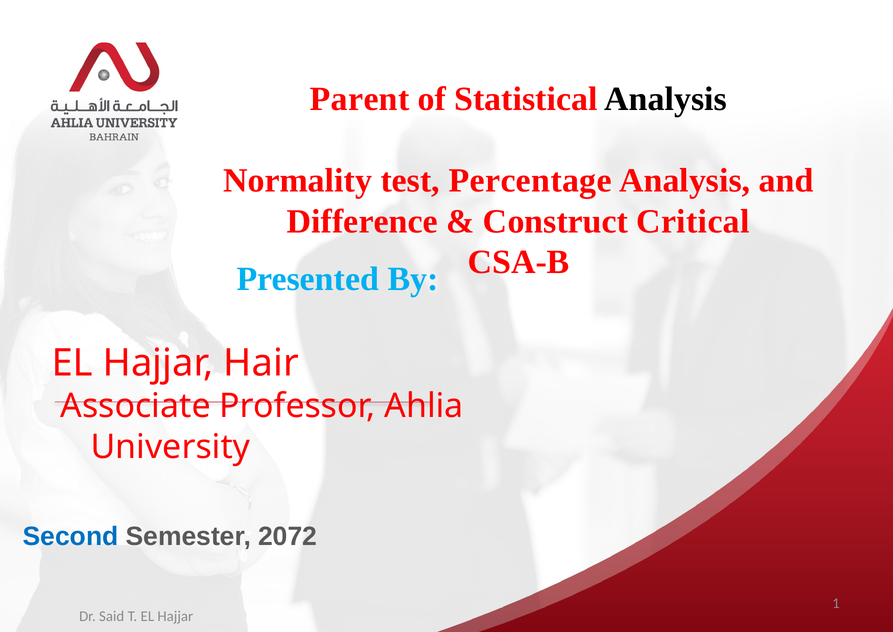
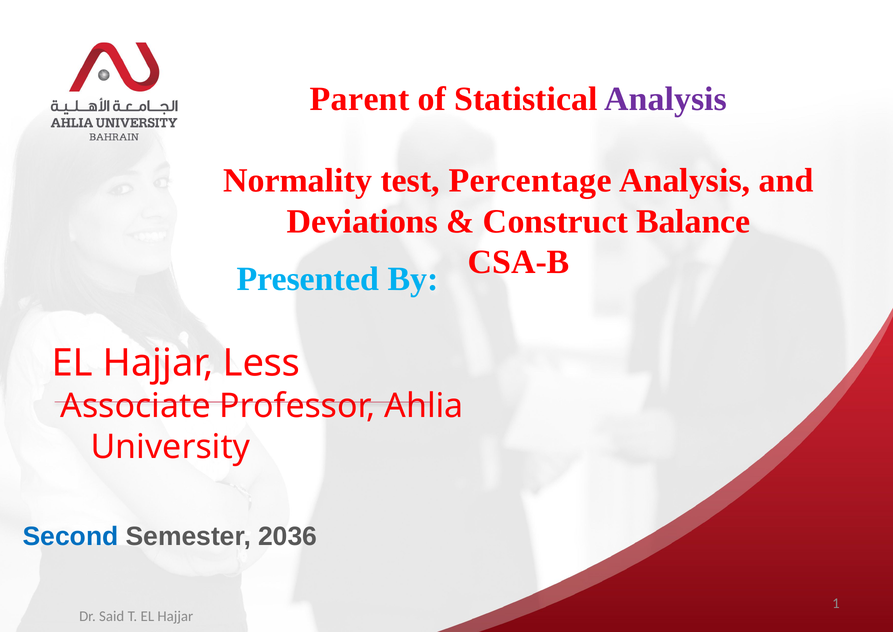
Analysis colour: black -> purple (666, 99)
Difference: Difference -> Deviations (362, 221)
Critical: Critical -> Balance (693, 221)
Hair: Hair -> Less (261, 363)
2072: 2072 -> 2036 (288, 536)
